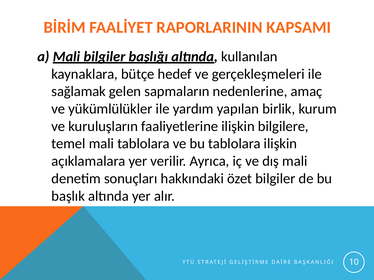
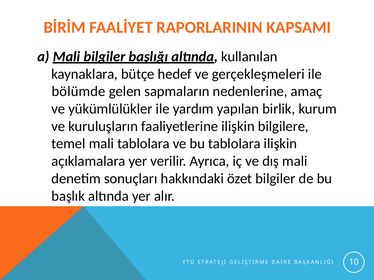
sağlamak: sağlamak -> bölümde (78, 92)
